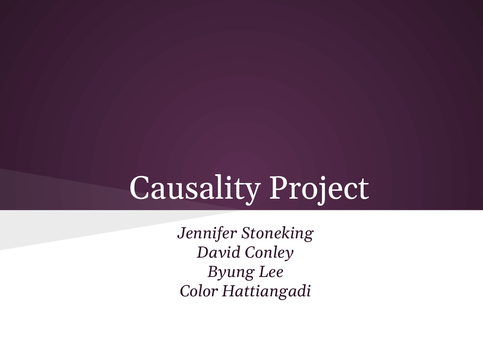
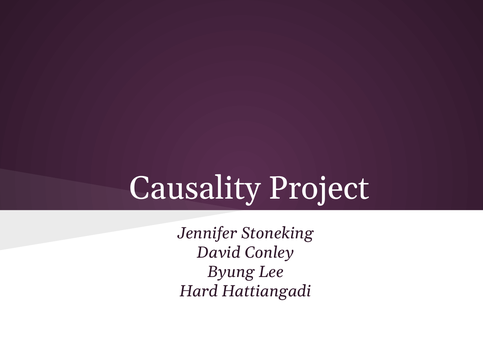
Color: Color -> Hard (199, 291)
